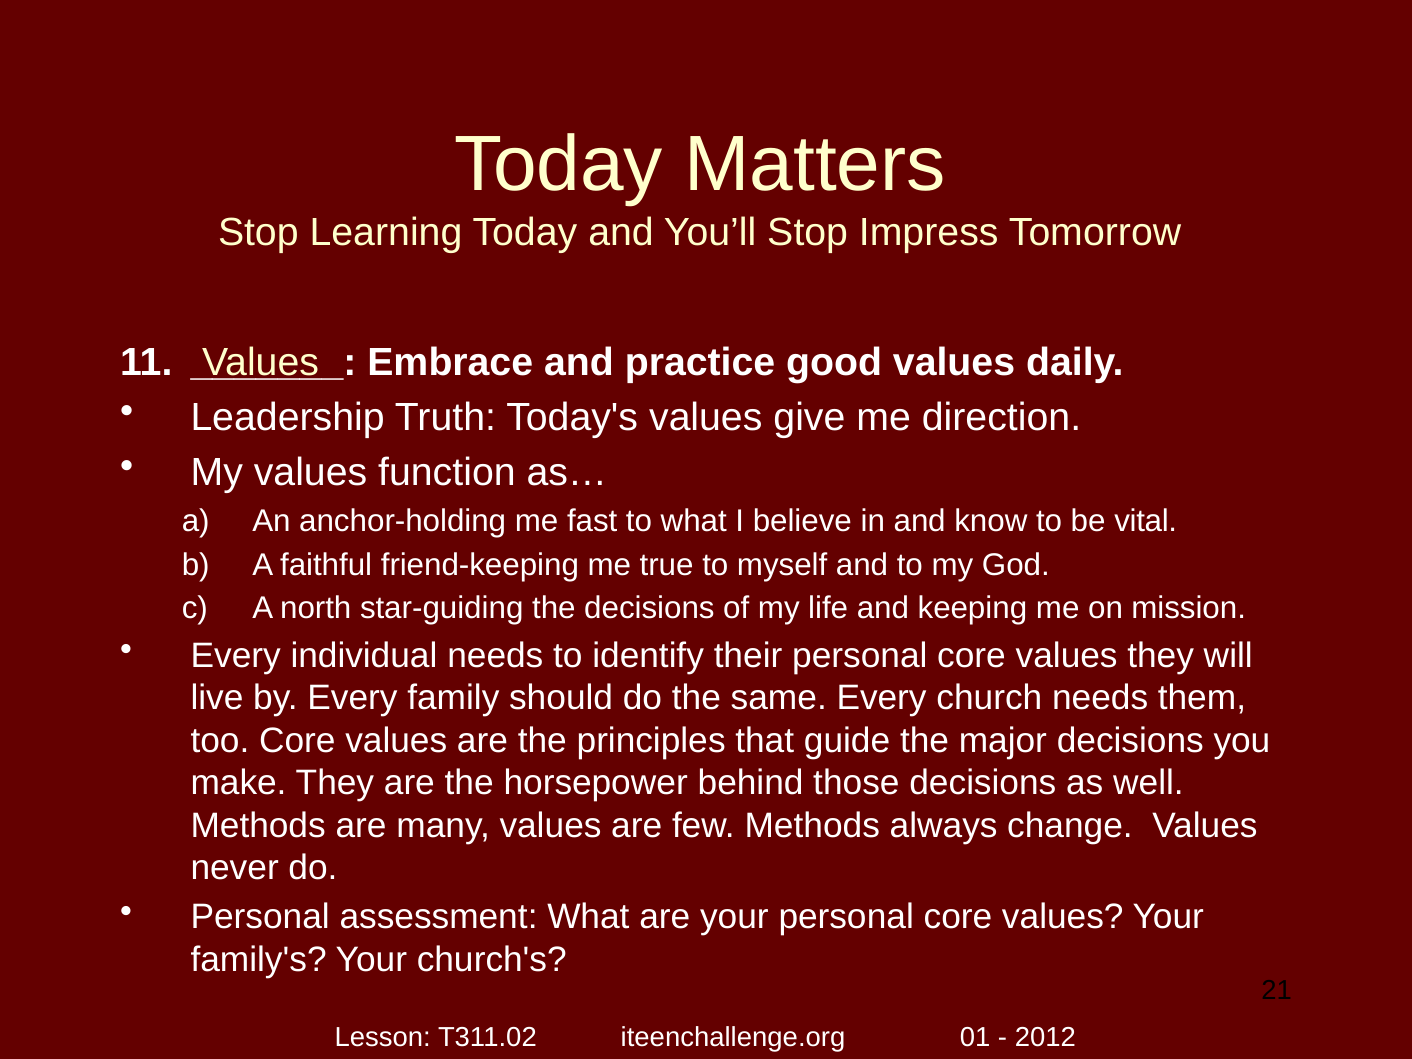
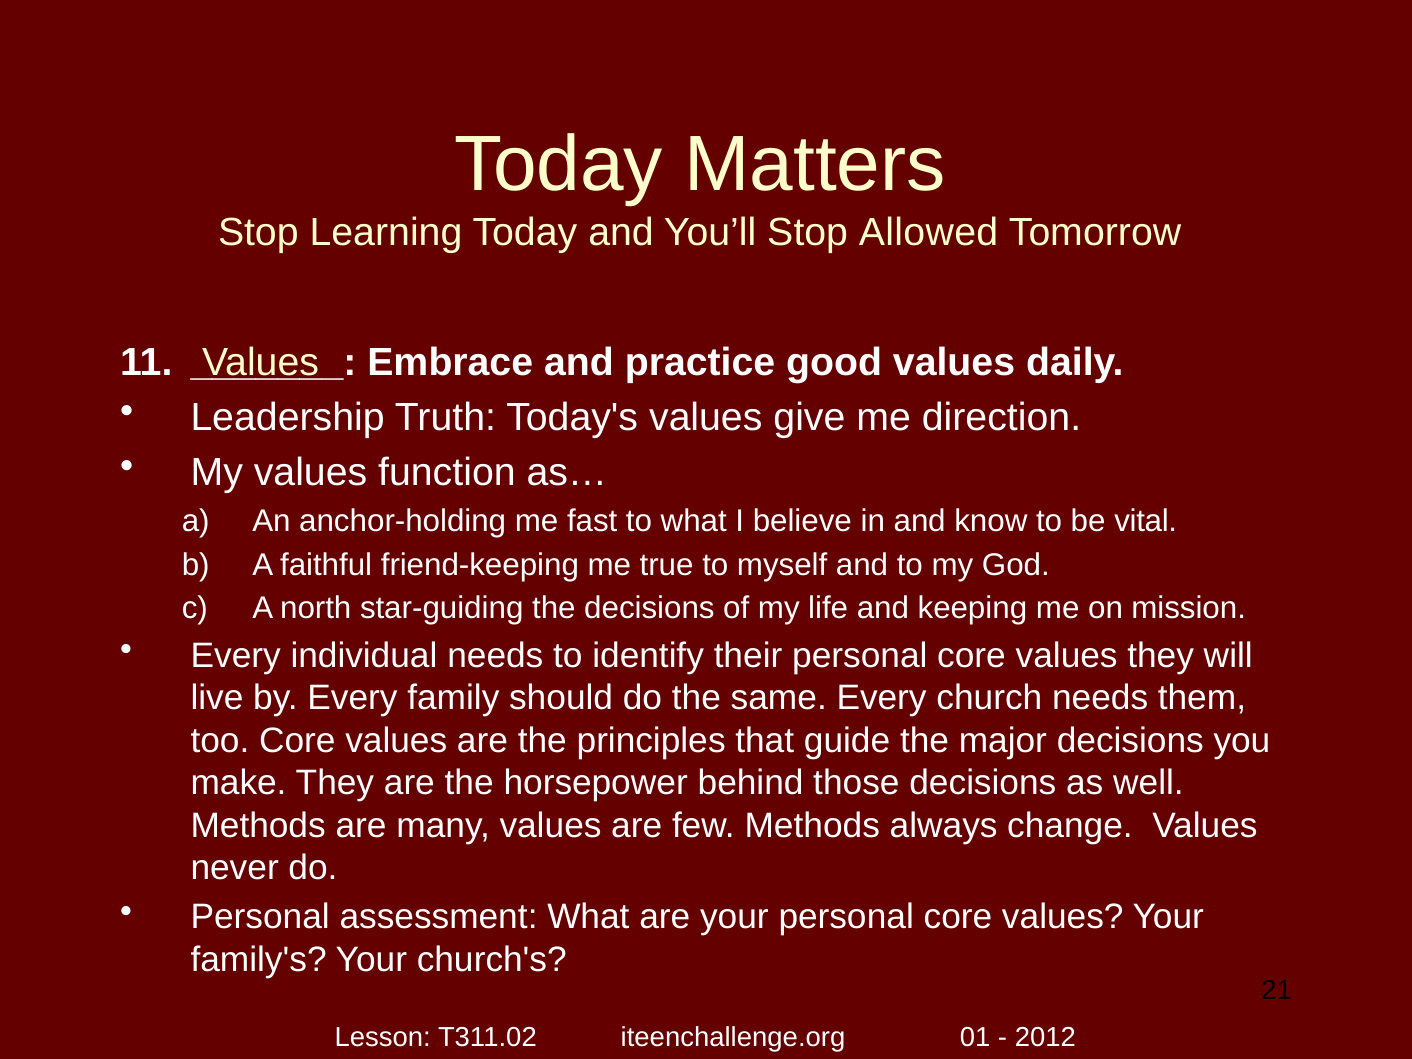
Impress: Impress -> Allowed (929, 232)
